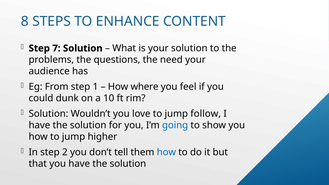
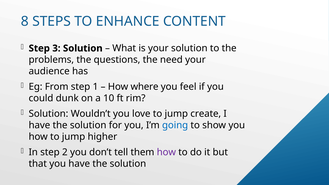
7: 7 -> 3 (56, 48)
follow: follow -> create (206, 114)
how colour: blue -> purple (166, 152)
